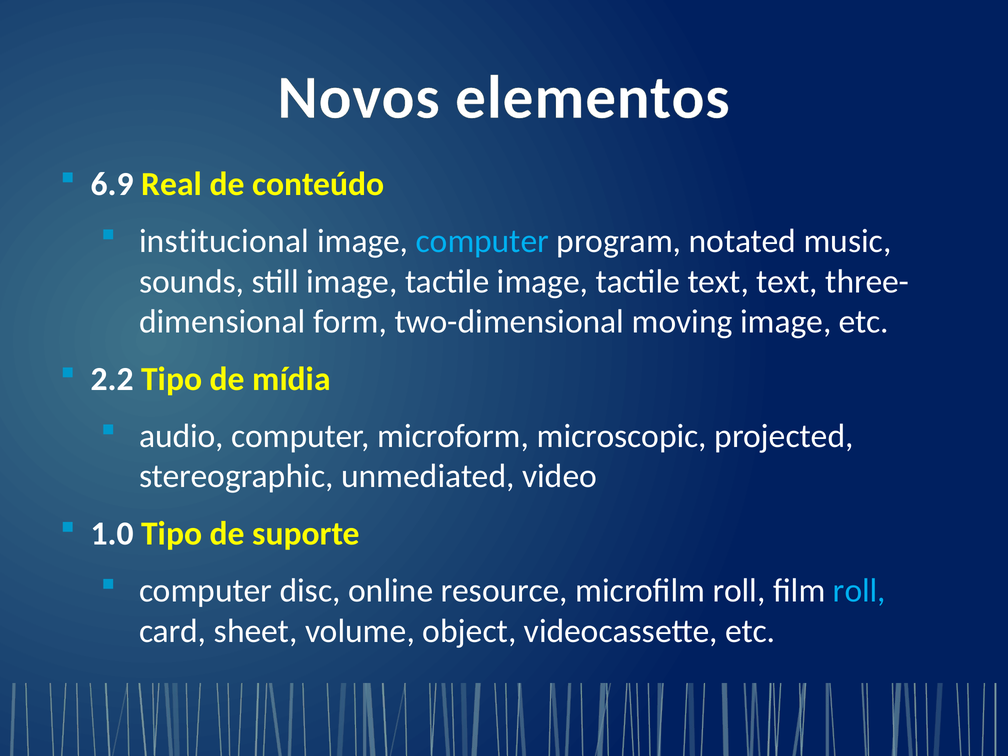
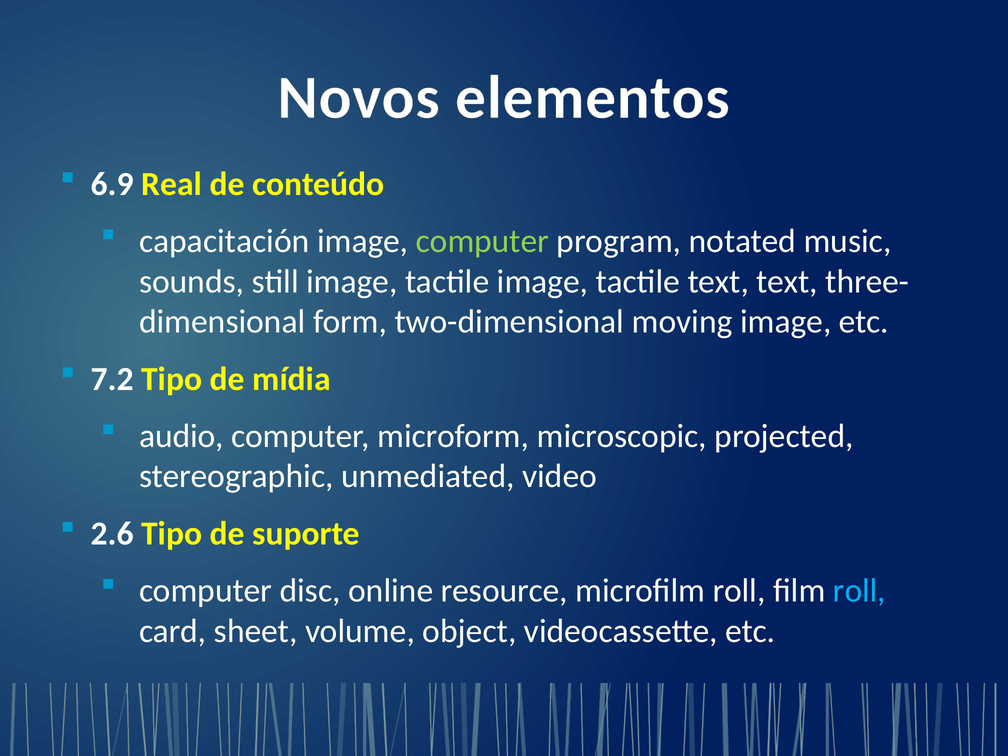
institucional: institucional -> capacitación (224, 241)
computer colour: light blue -> light green (482, 241)
2.2: 2.2 -> 7.2 (112, 379)
1.0: 1.0 -> 2.6 (112, 534)
